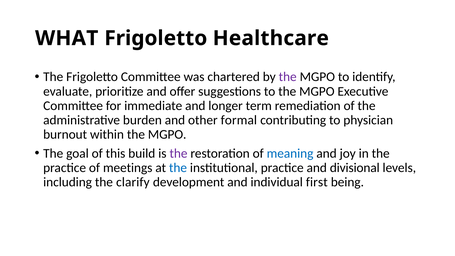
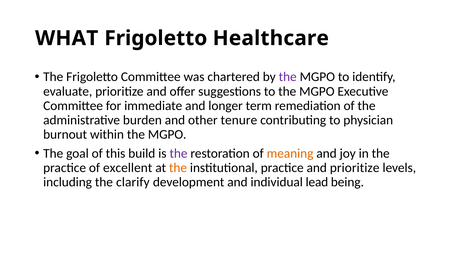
formal: formal -> tenure (239, 120)
meaning colour: blue -> orange (290, 153)
meetings: meetings -> excellent (128, 168)
the colour: blue -> orange (178, 168)
and divisional: divisional -> prioritize (355, 168)
first: first -> lead (317, 182)
